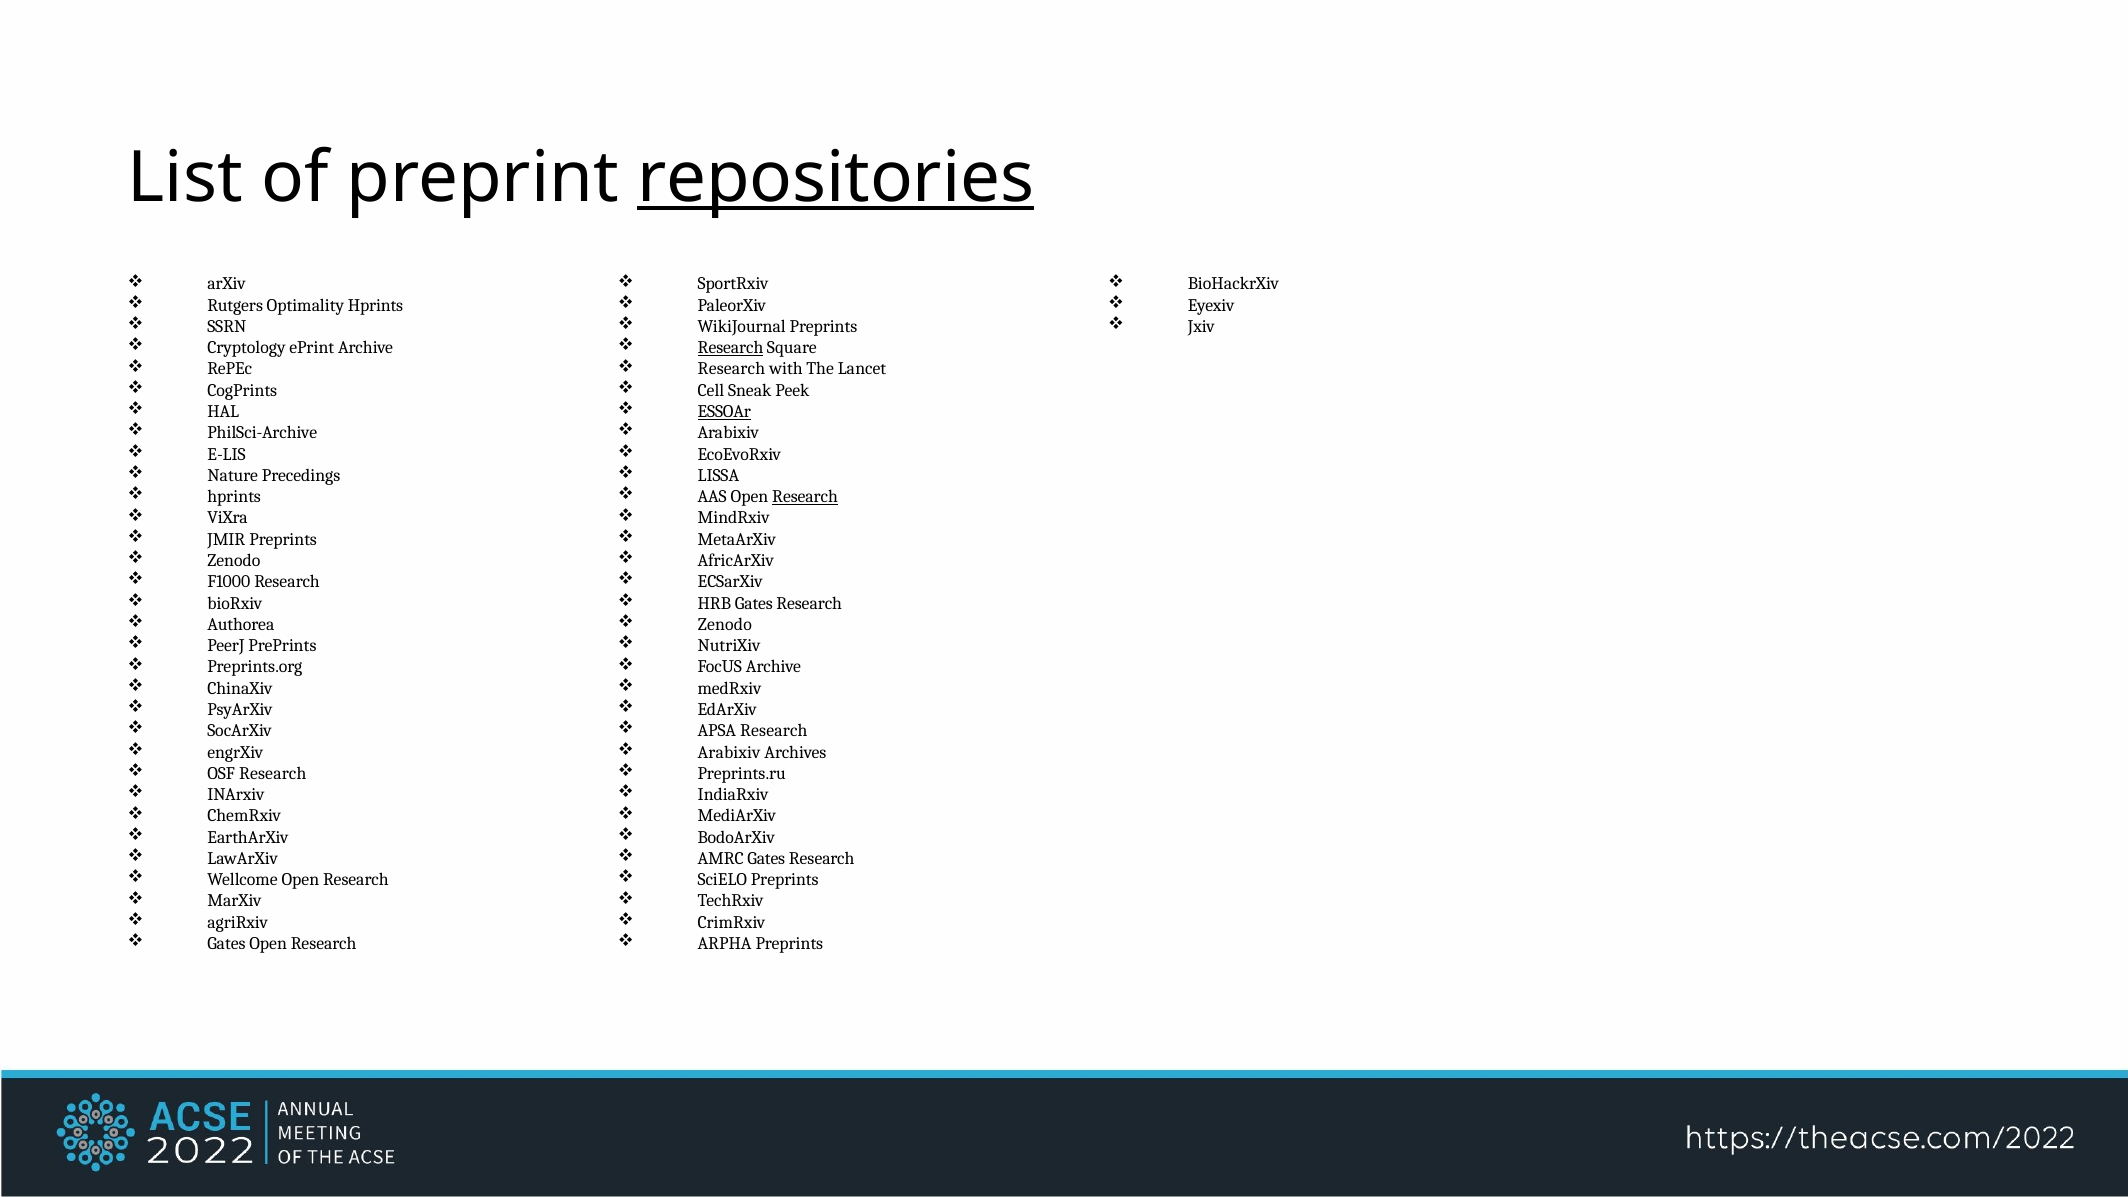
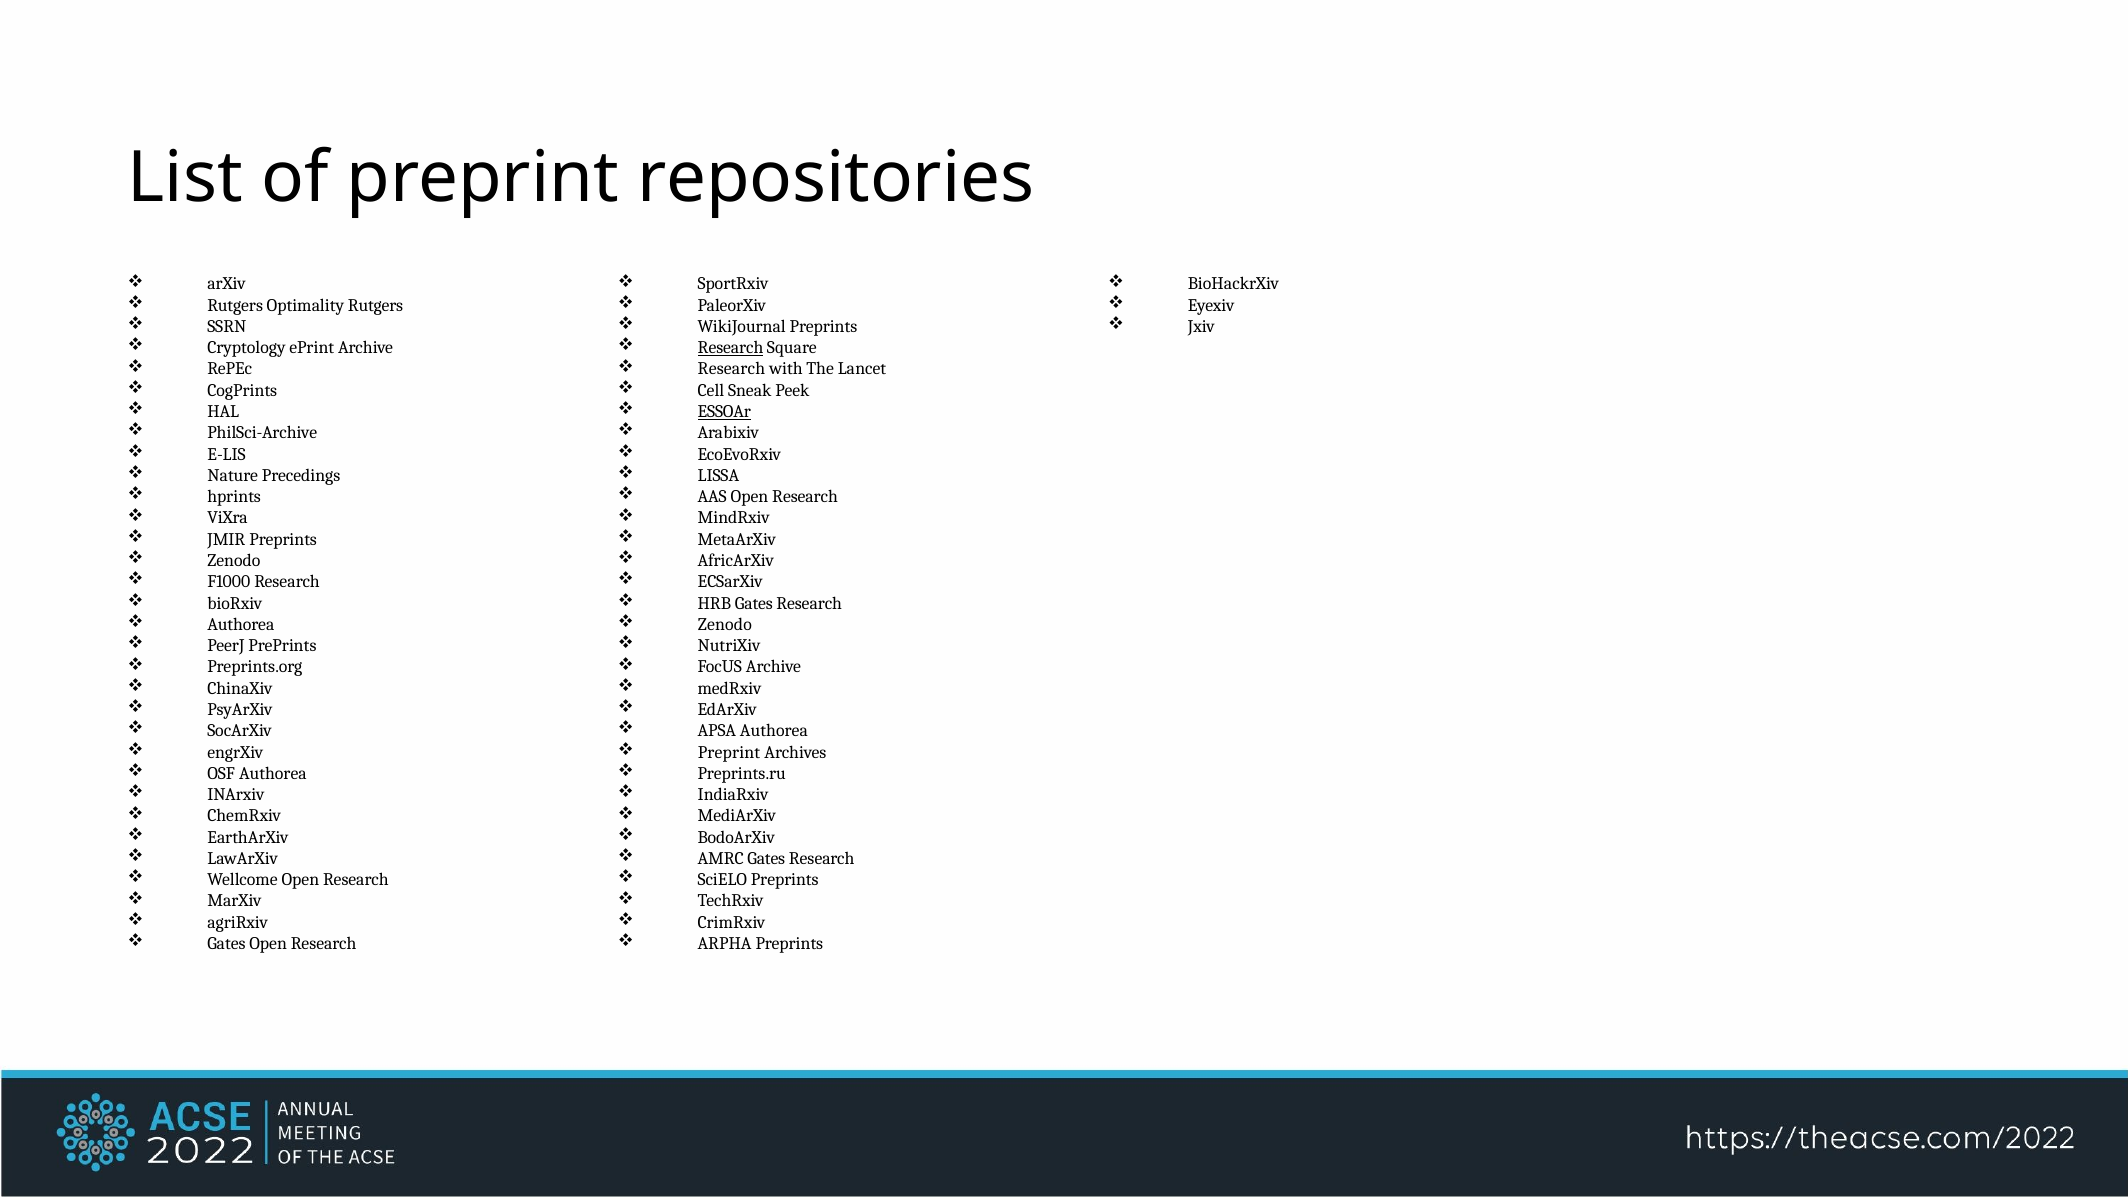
repositories underline: present -> none (836, 178)
Optimality Hprints: Hprints -> Rutgers (376, 305)
Research underline: present -> none (805, 497)
APSA Research: Research -> Authorea (774, 731)
Arabixiv: Arabixiv -> Preprint (729, 752)
OSF Research: Research -> Authorea (273, 773)
